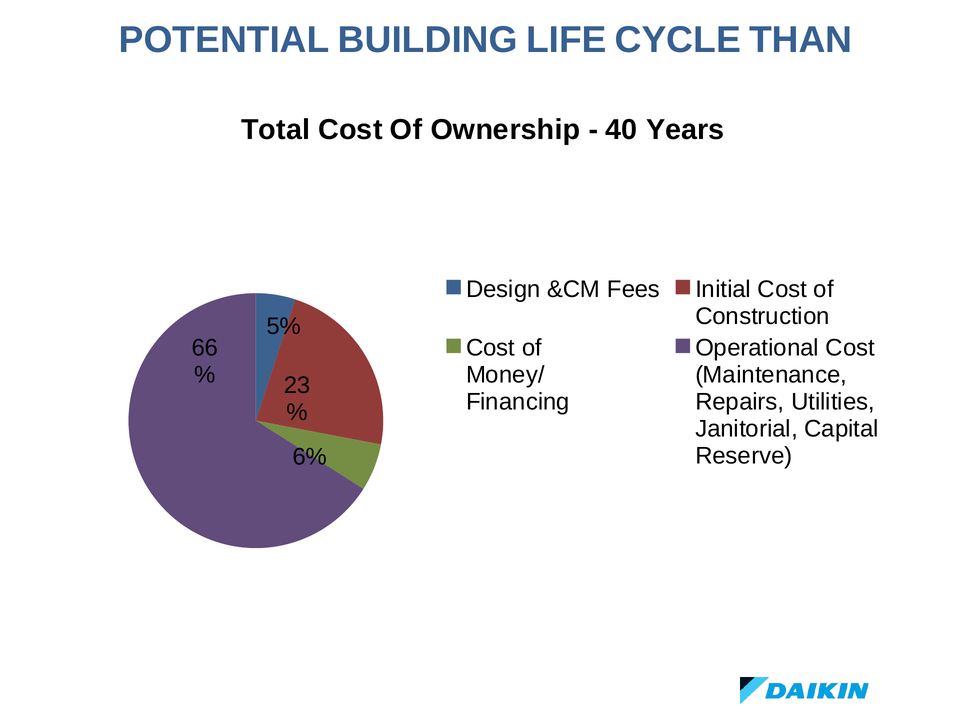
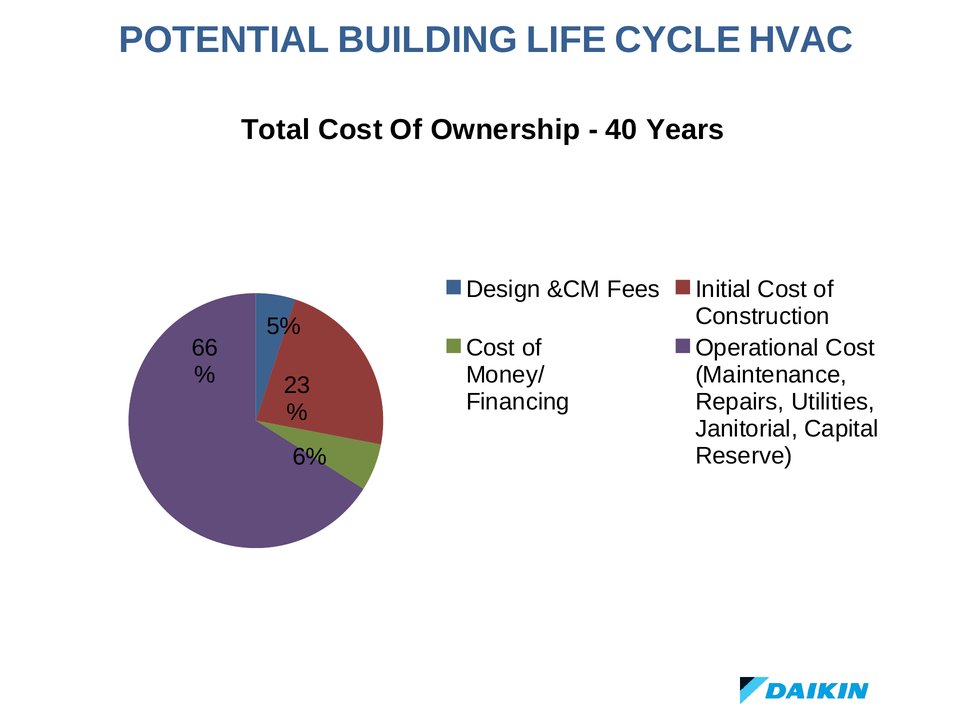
THAN: THAN -> HVAC (801, 40)
